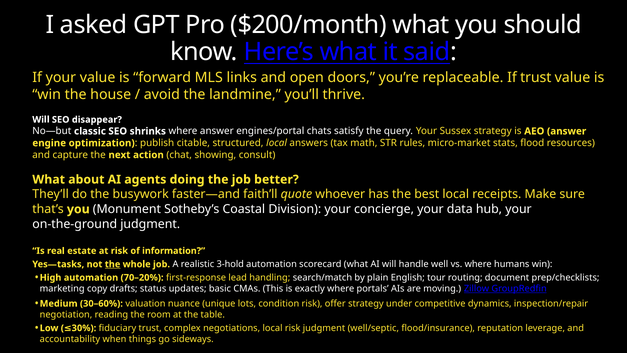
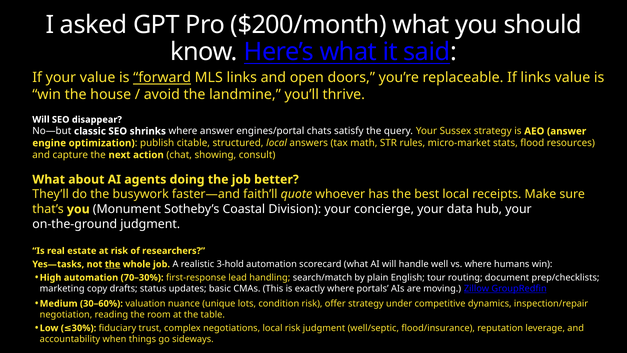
forward underline: none -> present (162, 78)
If trust: trust -> links (536, 78)
information: information -> researchers (174, 251)
70–20%: 70–20% -> 70–30% (142, 277)
